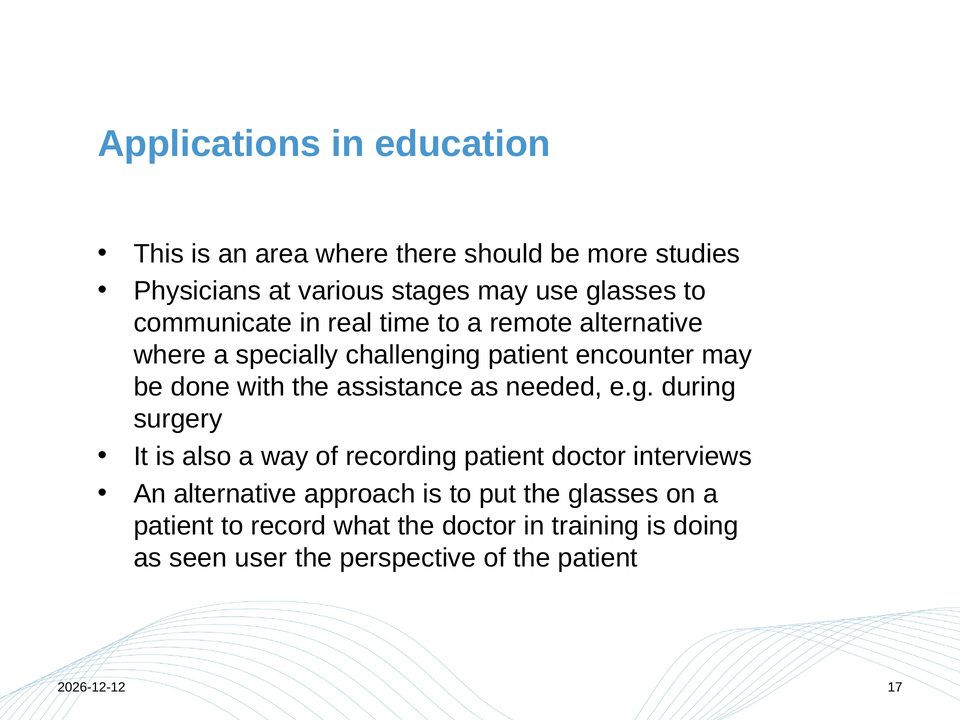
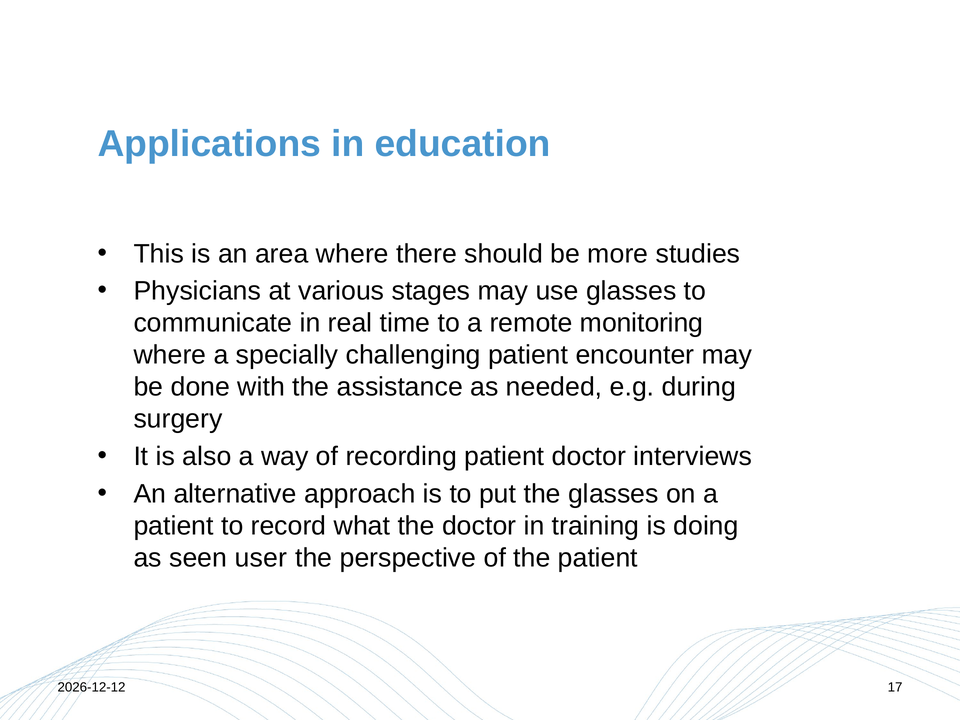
remote alternative: alternative -> monitoring (642, 323)
